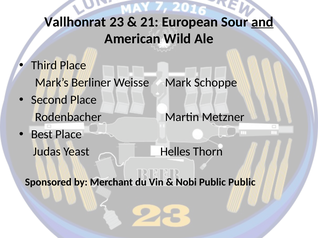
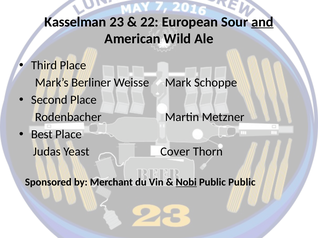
Vallhonrat: Vallhonrat -> Kasselman (75, 22)
21: 21 -> 22 (149, 22)
Helles: Helles -> Cover (175, 152)
Nobi underline: none -> present (186, 183)
